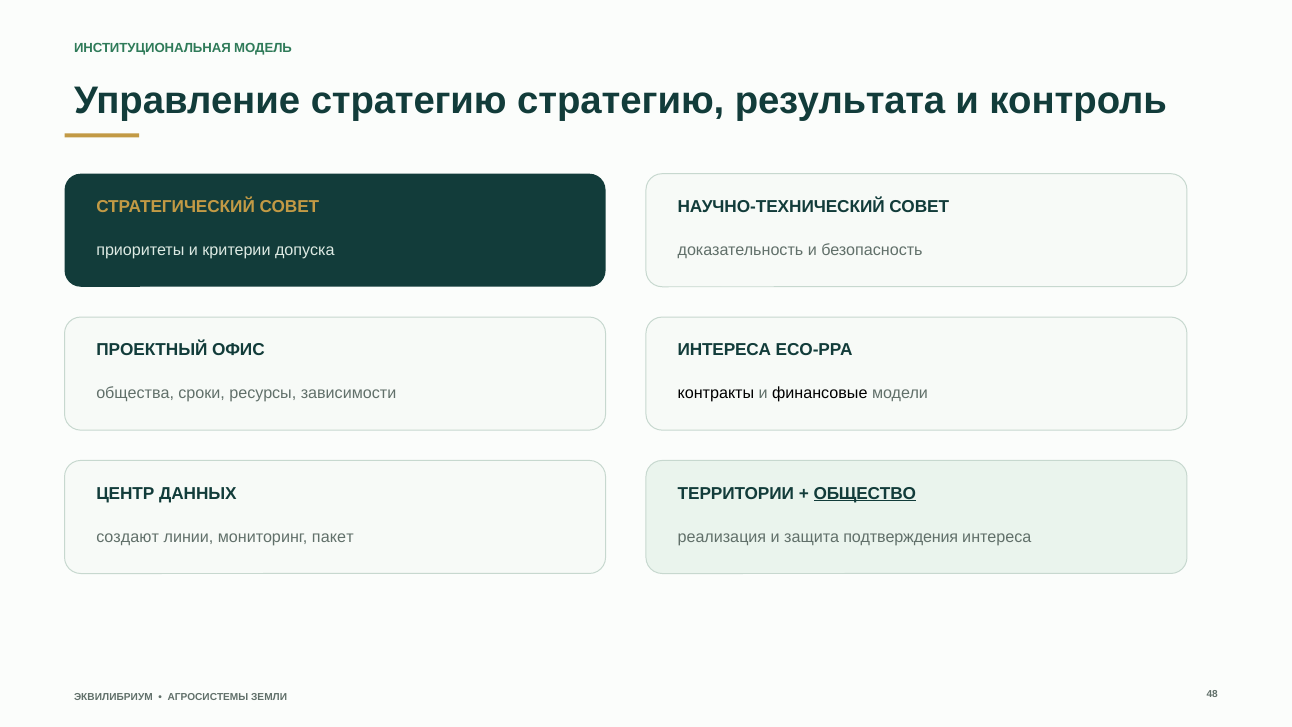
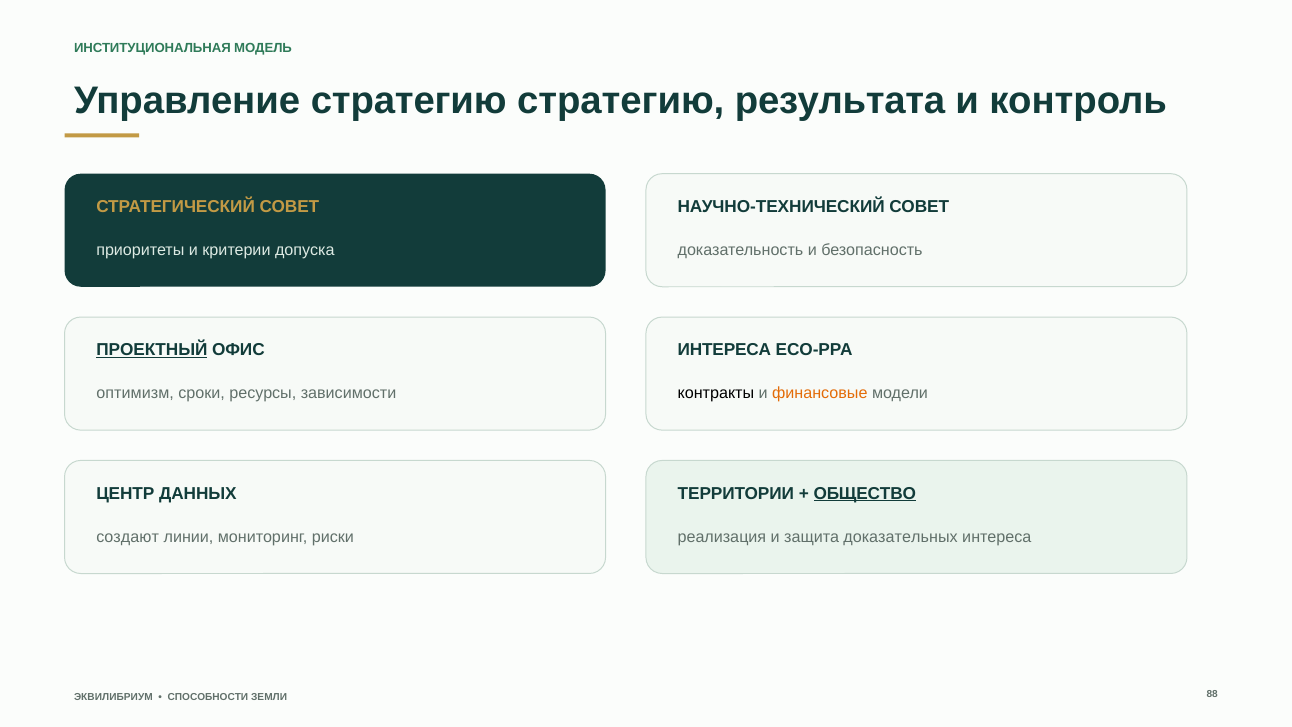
ПРОЕКТНЫЙ underline: none -> present (152, 350)
общества: общества -> оптимизм (135, 393)
финансовые colour: black -> orange (820, 393)
пакет: пакет -> риски (333, 537)
подтверждения: подтверждения -> доказательных (901, 537)
АГРОСИСТЕМЫ: АГРОСИСТЕМЫ -> СПОСОБНОСТИ (208, 697)
48: 48 -> 88 (1212, 694)
